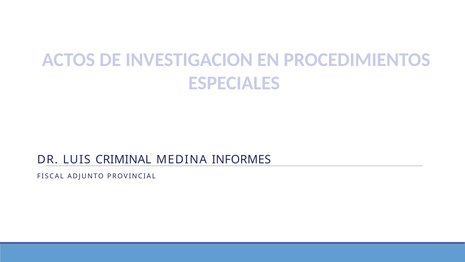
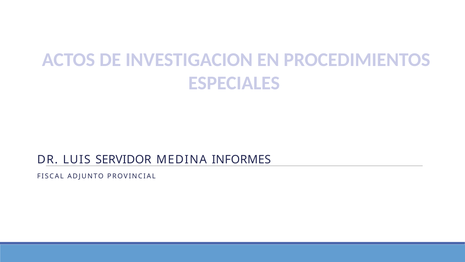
CRIMINAL: CRIMINAL -> SERVIDOR (123, 159)
